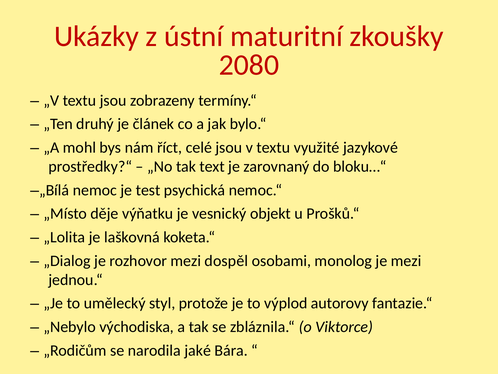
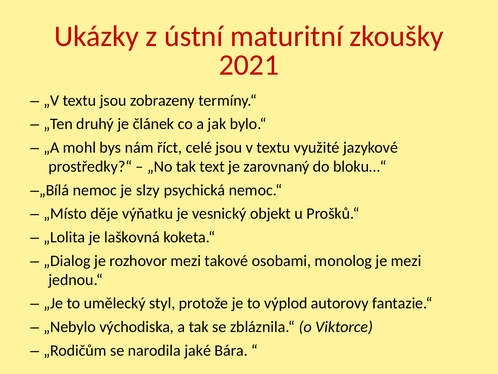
2080: 2080 -> 2021 (249, 65)
test: test -> slzy (148, 190)
dospěl: dospěl -> takové (226, 260)
